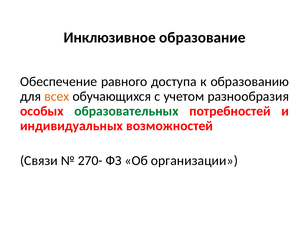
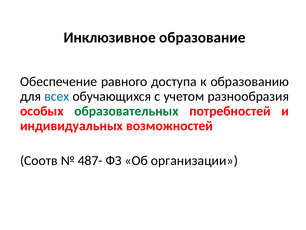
всех colour: orange -> blue (57, 96)
Связи: Связи -> Соотв (39, 160)
270-: 270- -> 487- (90, 160)
